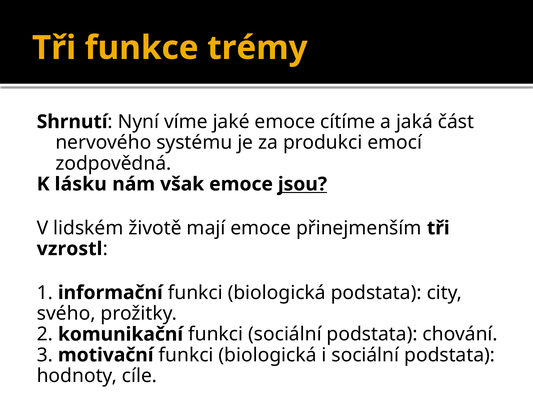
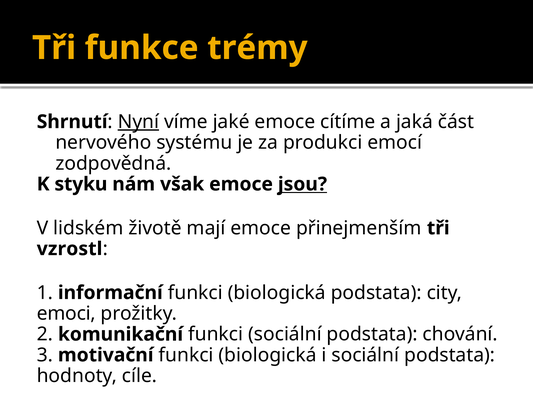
Nyní underline: none -> present (138, 122)
lásku: lásku -> styku (81, 184)
svého: svého -> emoci (66, 313)
